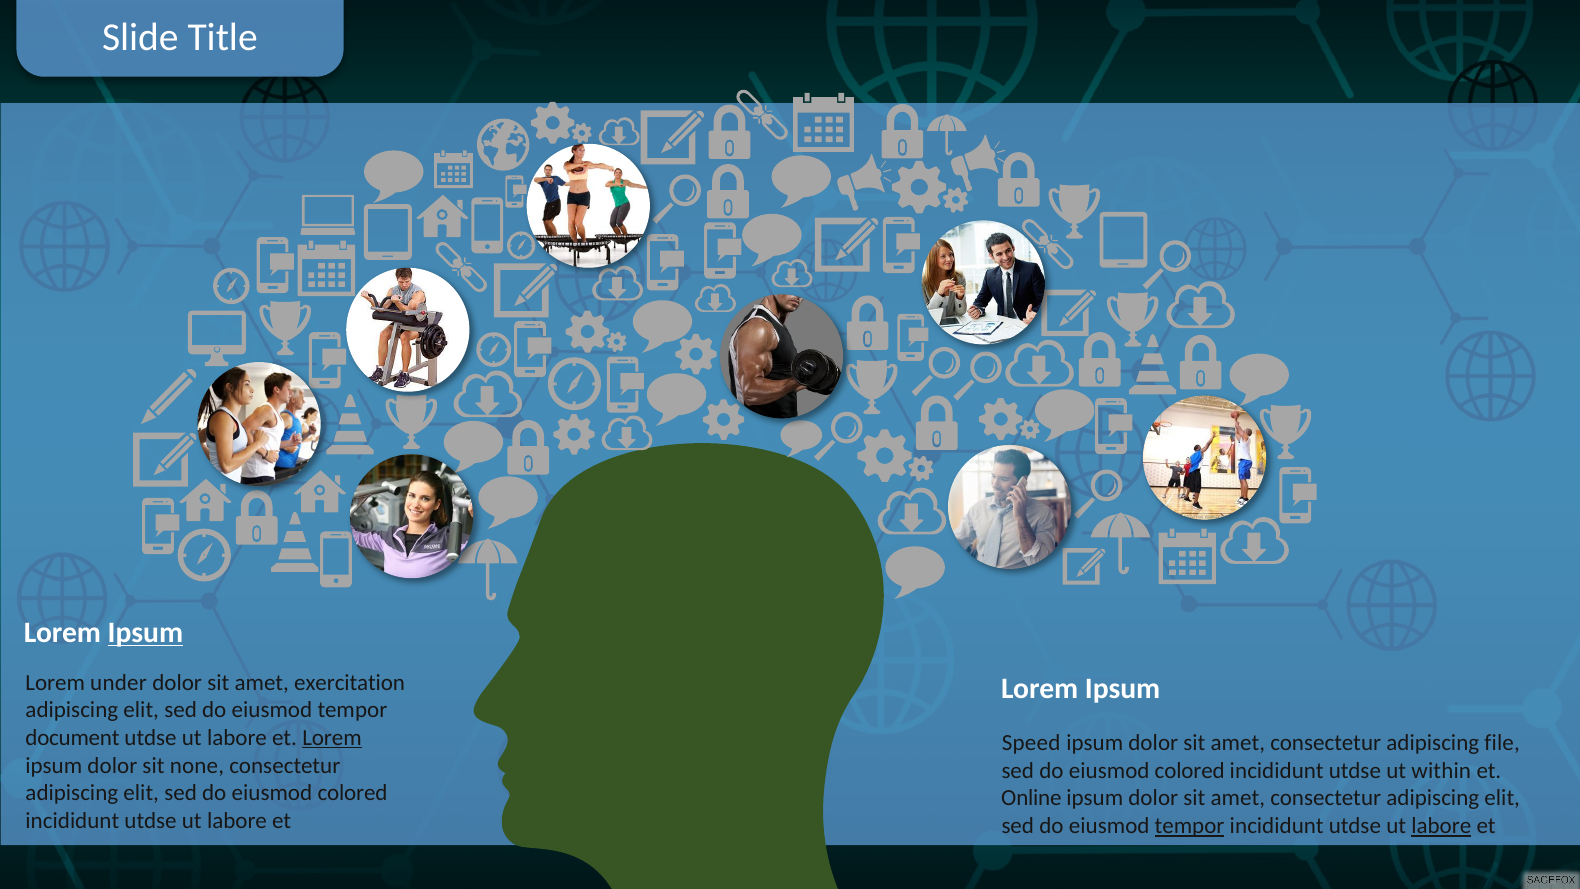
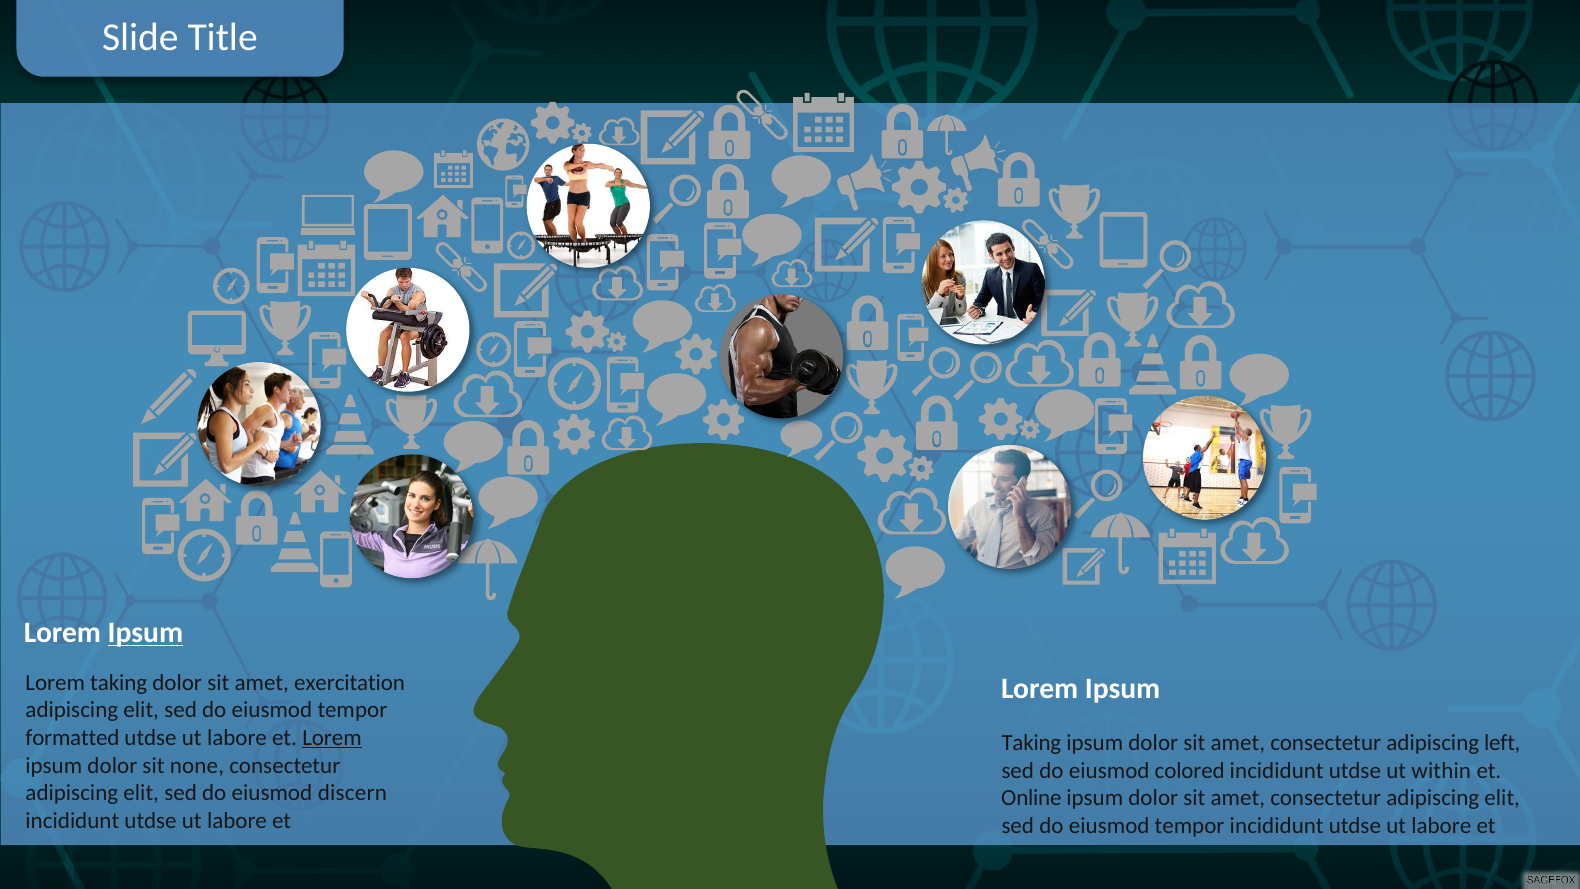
Lorem under: under -> taking (119, 682)
document: document -> formatted (72, 738)
Speed: Speed -> Taking (1031, 743)
file: file -> left (1502, 743)
colored: colored -> discern (352, 793)
tempor underline: present -> none (1190, 826)
labore underline: present -> none (1441, 826)
